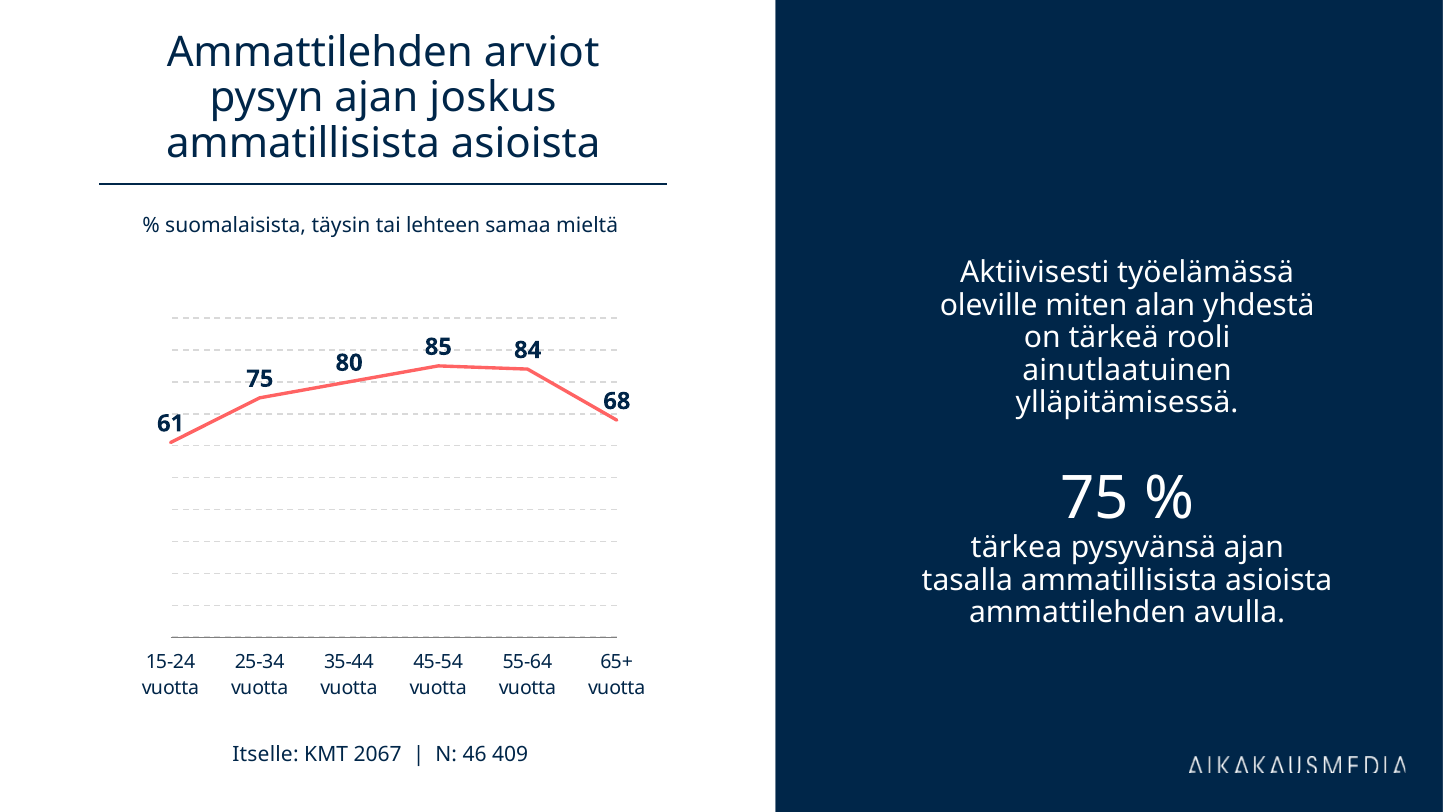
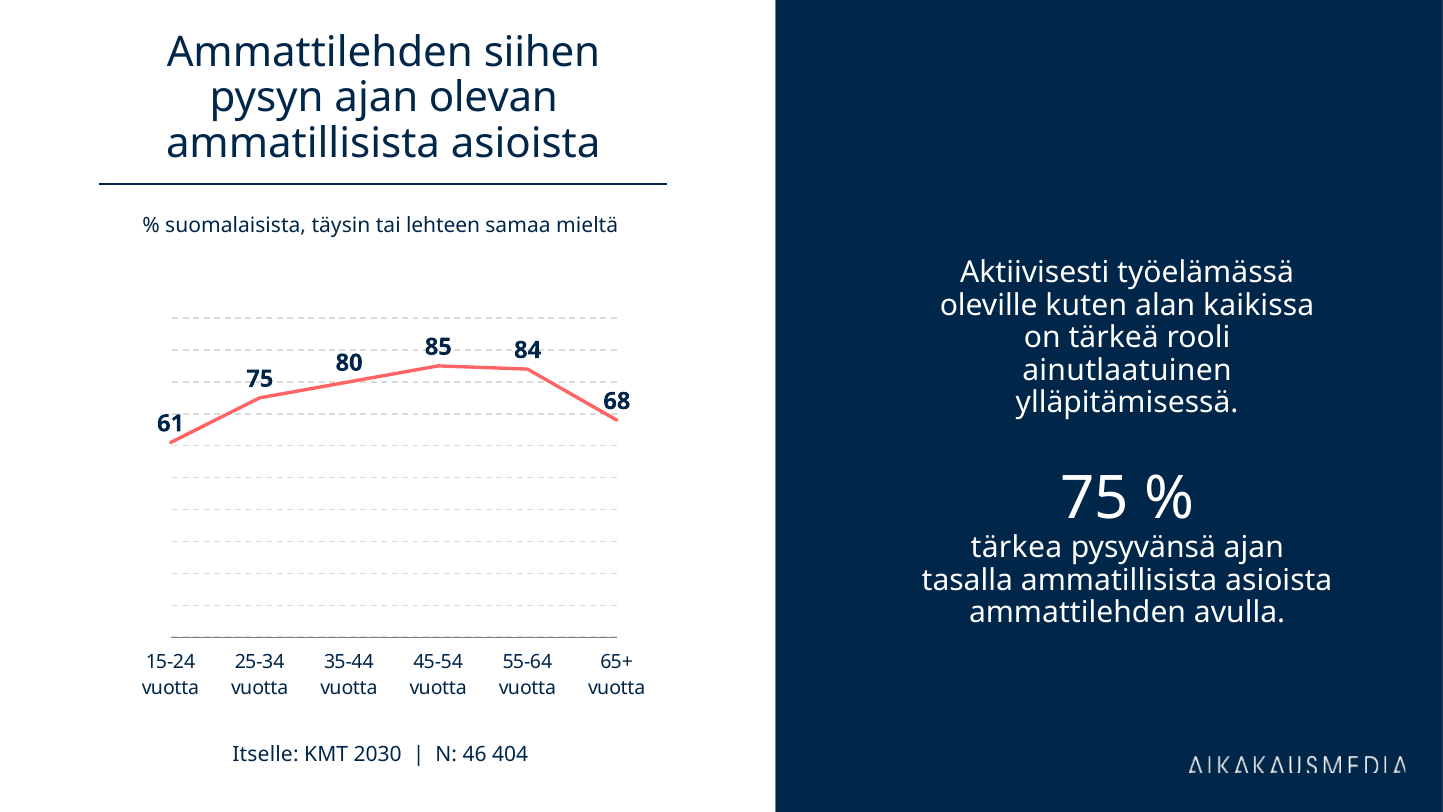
arviot: arviot -> siihen (542, 53)
joskus: joskus -> olevan (493, 98)
miten: miten -> kuten (1086, 305)
yhdestä: yhdestä -> kaikissa (1259, 305)
2067: 2067 -> 2030 (378, 754)
409: 409 -> 404 (510, 754)
